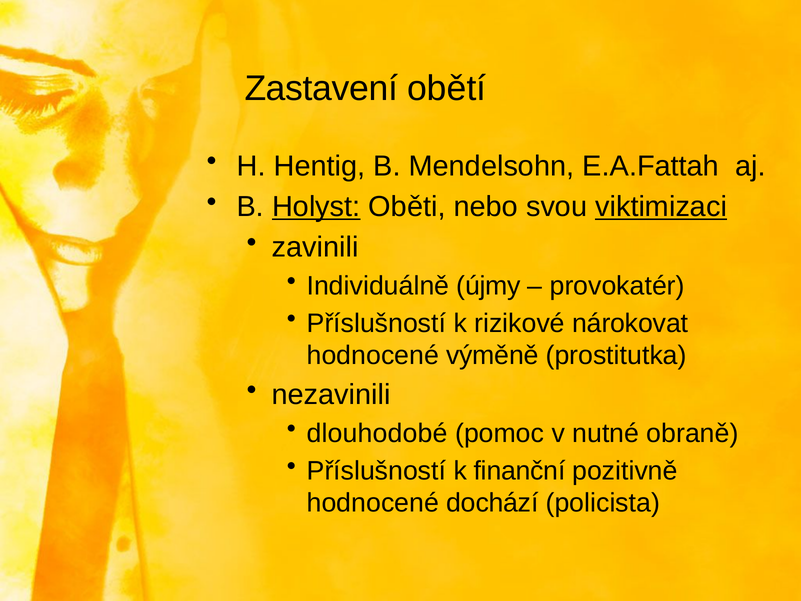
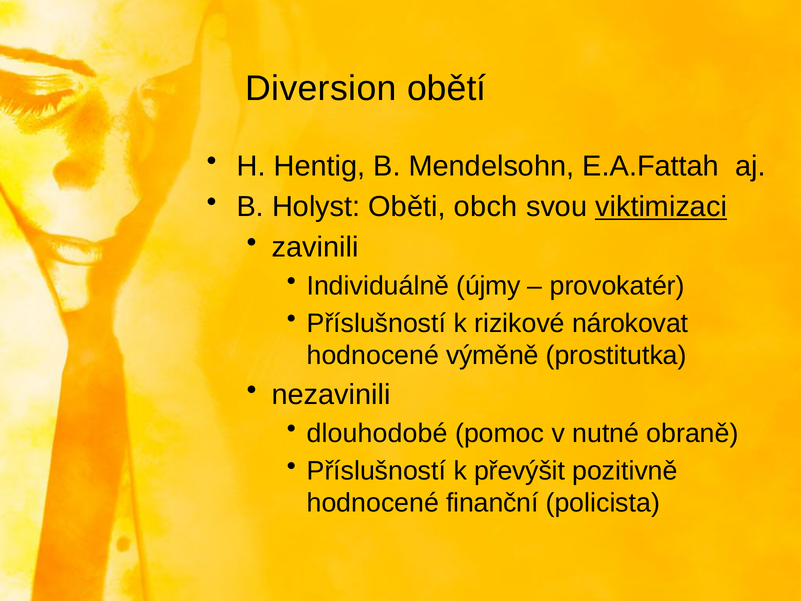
Zastavení: Zastavení -> Diversion (321, 88)
Holyst underline: present -> none (316, 207)
nebo: nebo -> obch (486, 207)
finanční: finanční -> převýšit (520, 470)
dochází: dochází -> finanční (492, 503)
